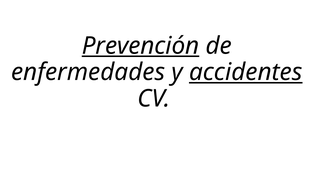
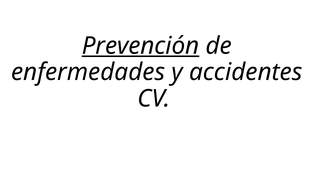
accidentes underline: present -> none (246, 72)
